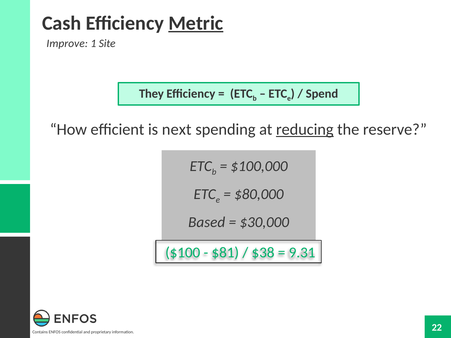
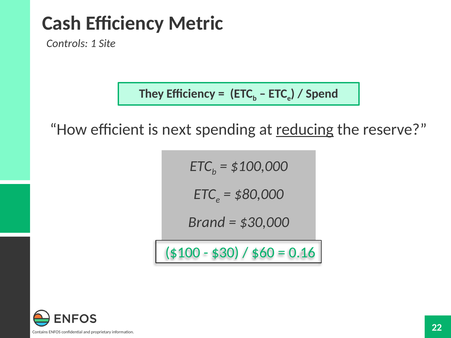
Metric underline: present -> none (196, 23)
Improve: Improve -> Controls (67, 44)
Based: Based -> Brand (207, 222)
$81: $81 -> $30 (225, 253)
$38: $38 -> $60 (263, 253)
9.31: 9.31 -> 0.16 (302, 253)
